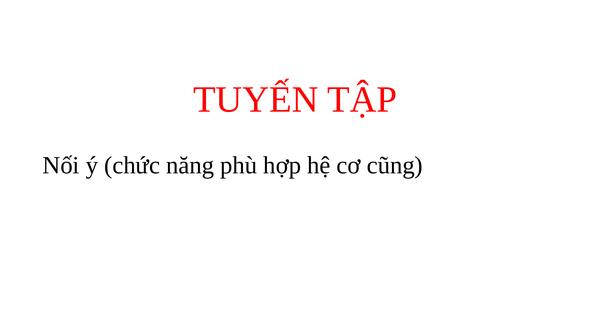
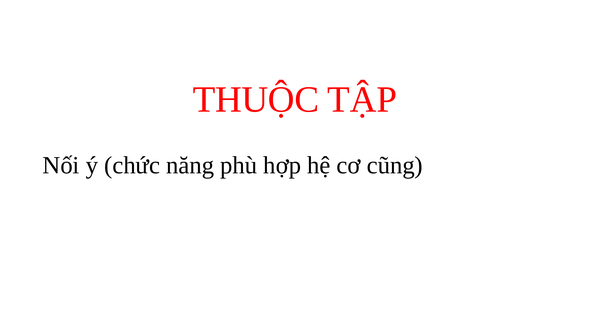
TUYẾN: TUYẾN -> THUỘC (256, 99)
